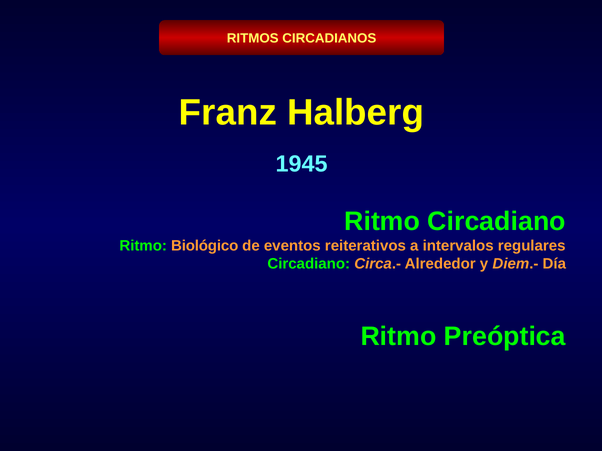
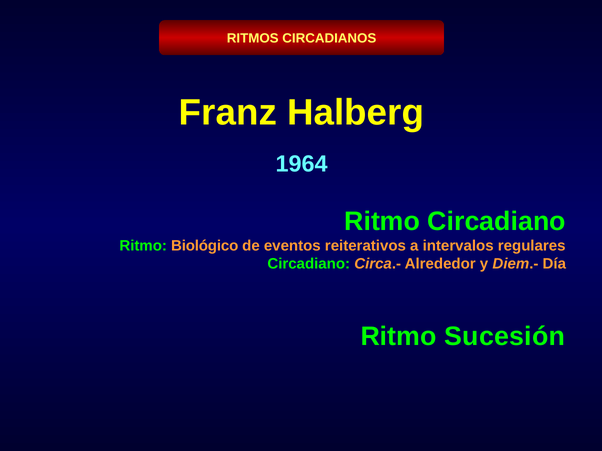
1945: 1945 -> 1964 (302, 164)
Preóptica: Preóptica -> Sucesión (505, 337)
